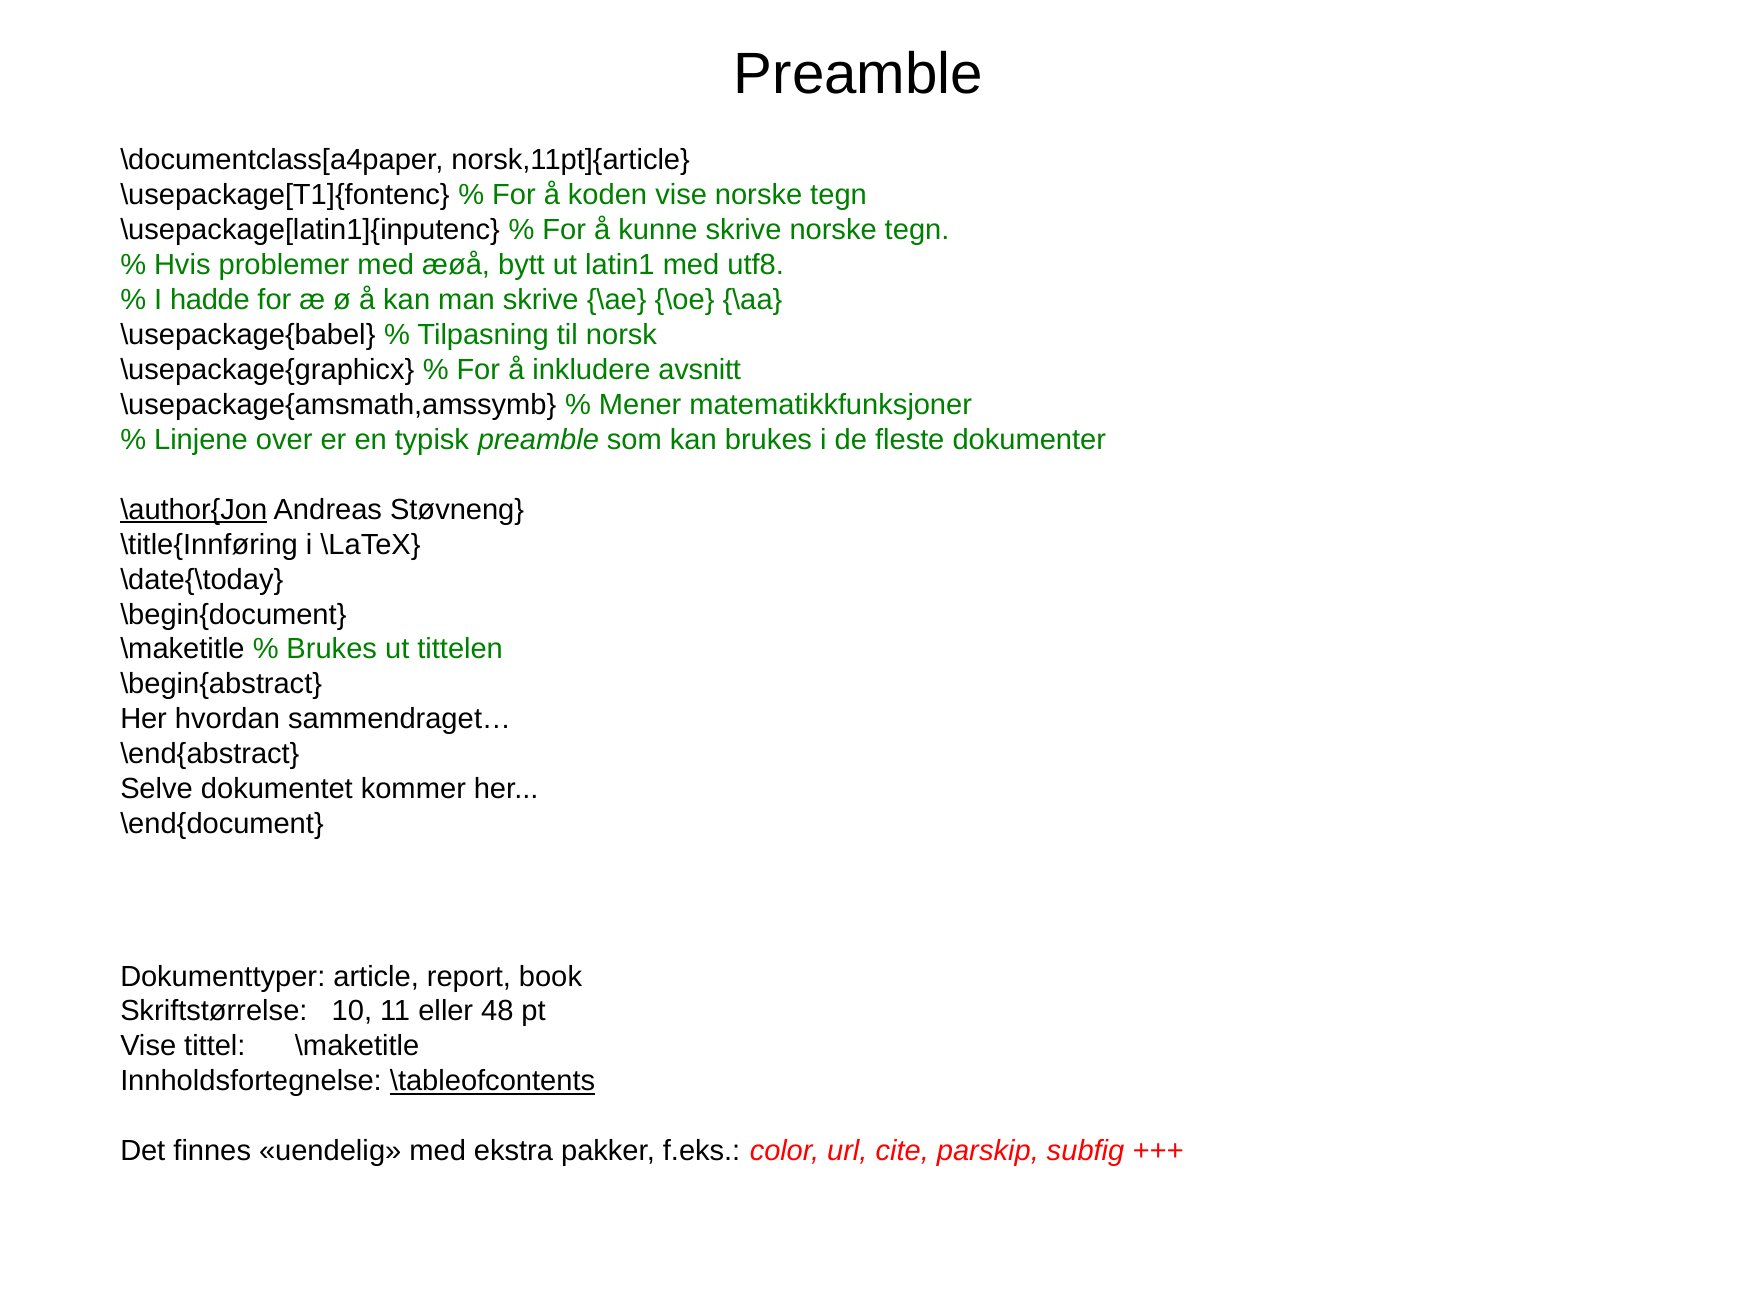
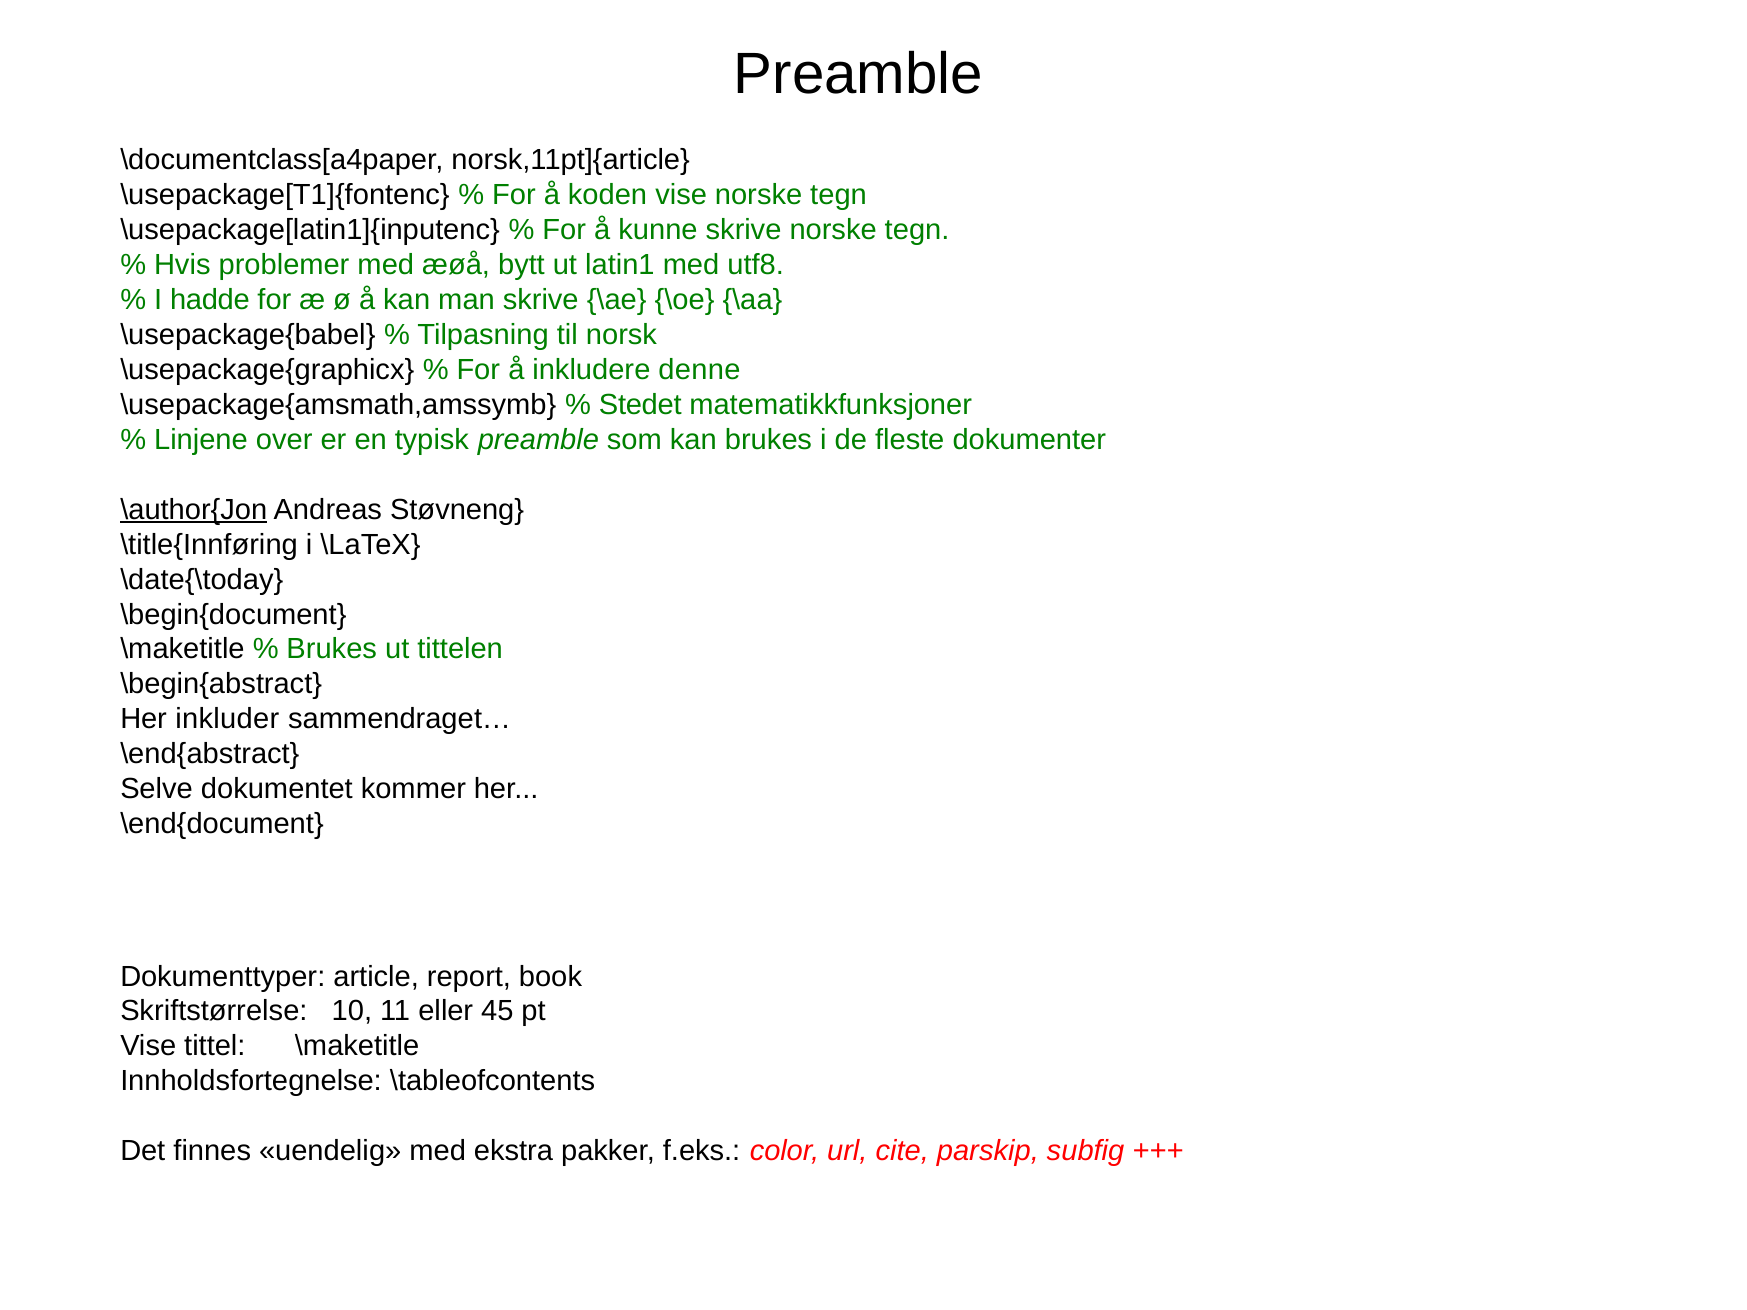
avsnitt: avsnitt -> denne (699, 370)
Mener: Mener -> Stedet (640, 405)
hvordan: hvordan -> inkluder (227, 719)
48: 48 -> 45 (497, 1012)
\tableofcontents underline: present -> none (493, 1081)
